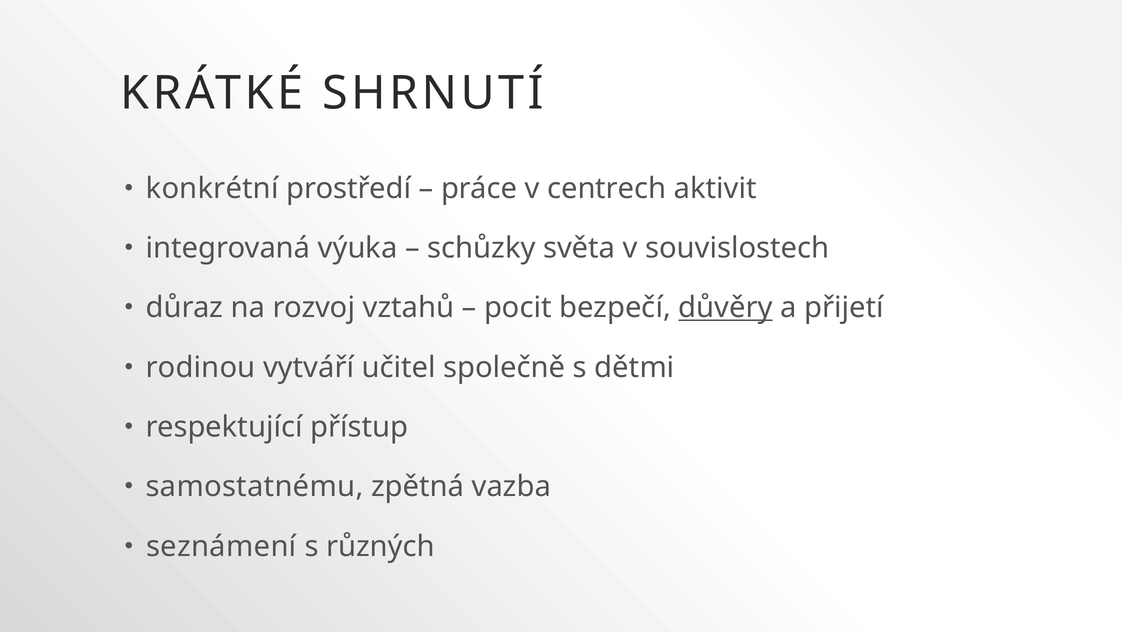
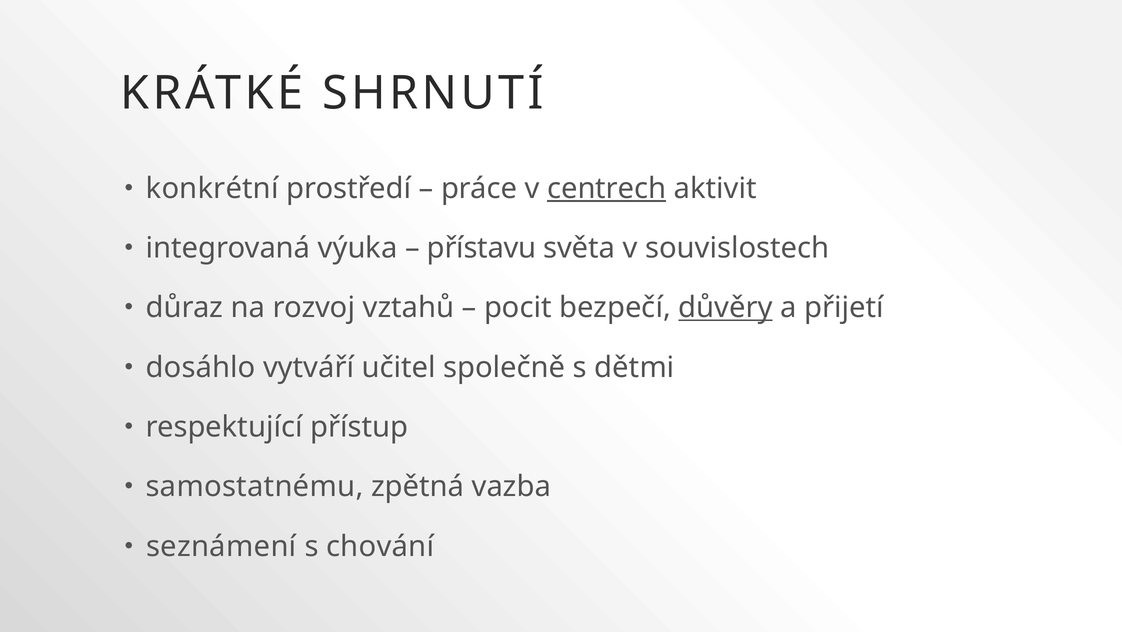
centrech underline: none -> present (607, 188)
schůzky: schůzky -> přístavu (482, 248)
rodinou: rodinou -> dosáhlo (201, 367)
různých: různých -> chování (380, 546)
